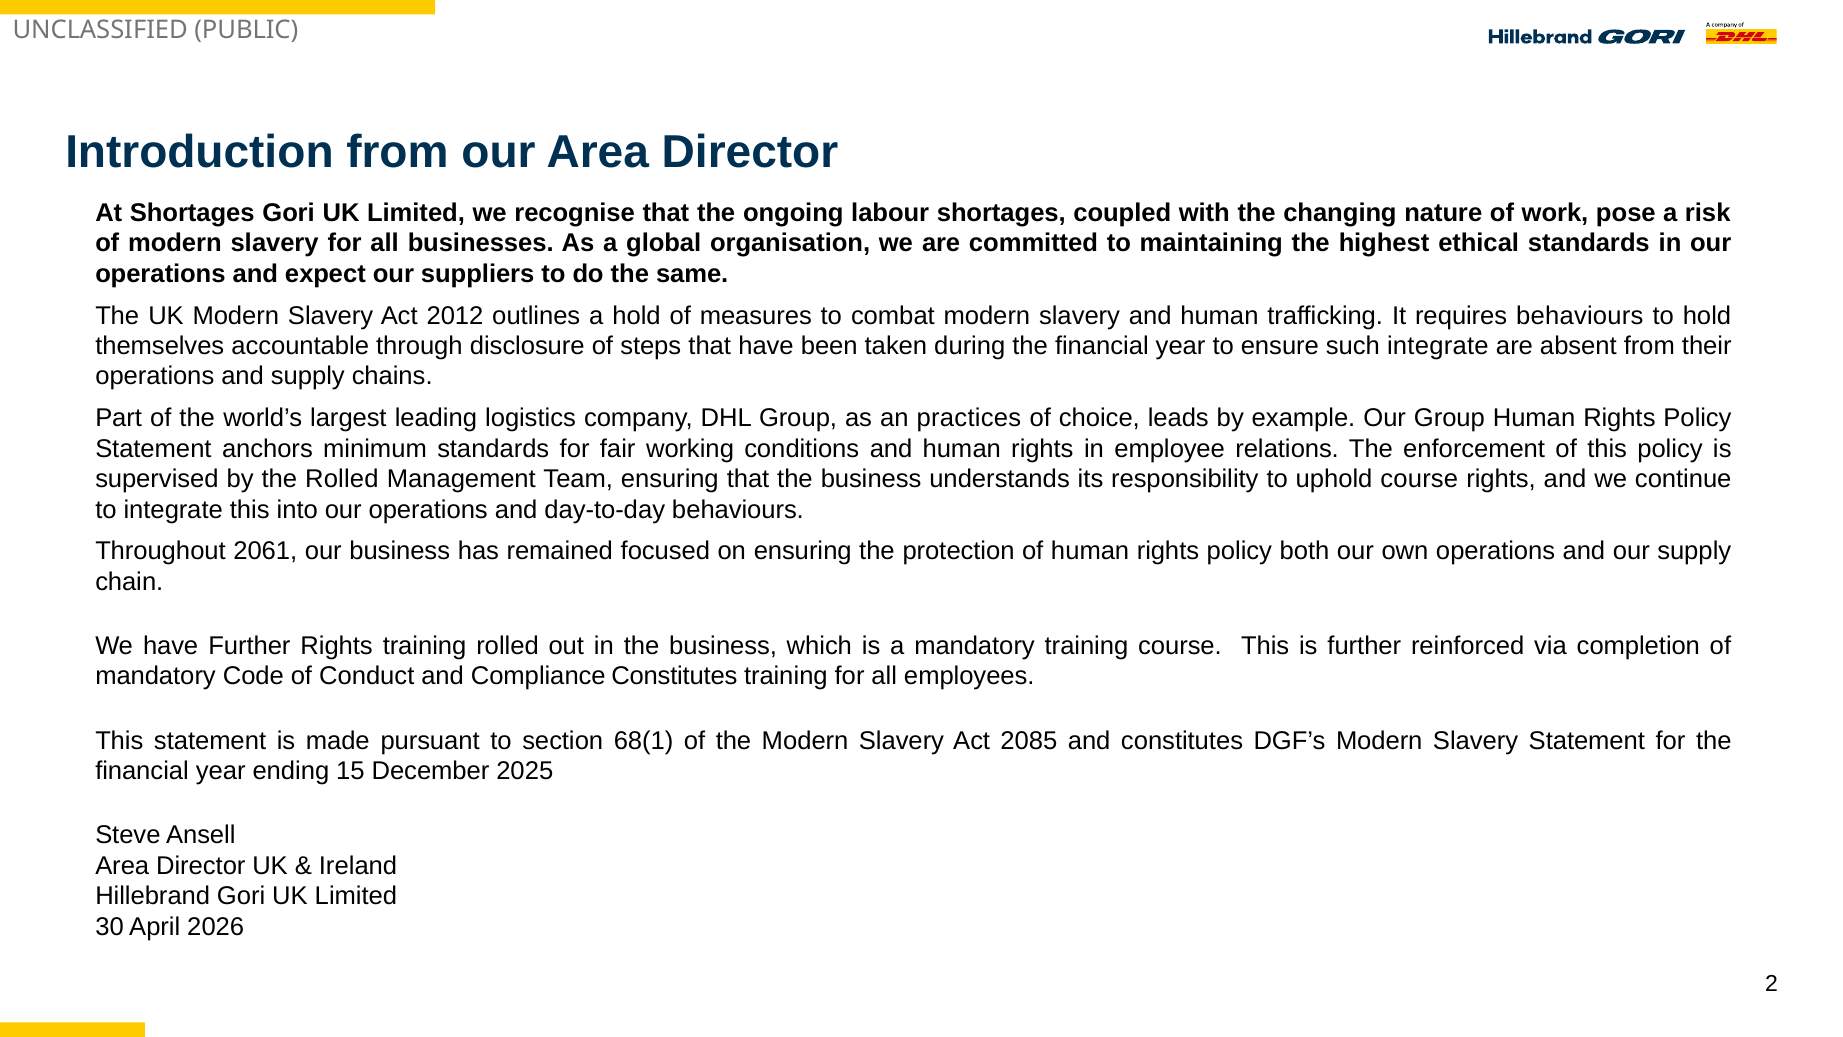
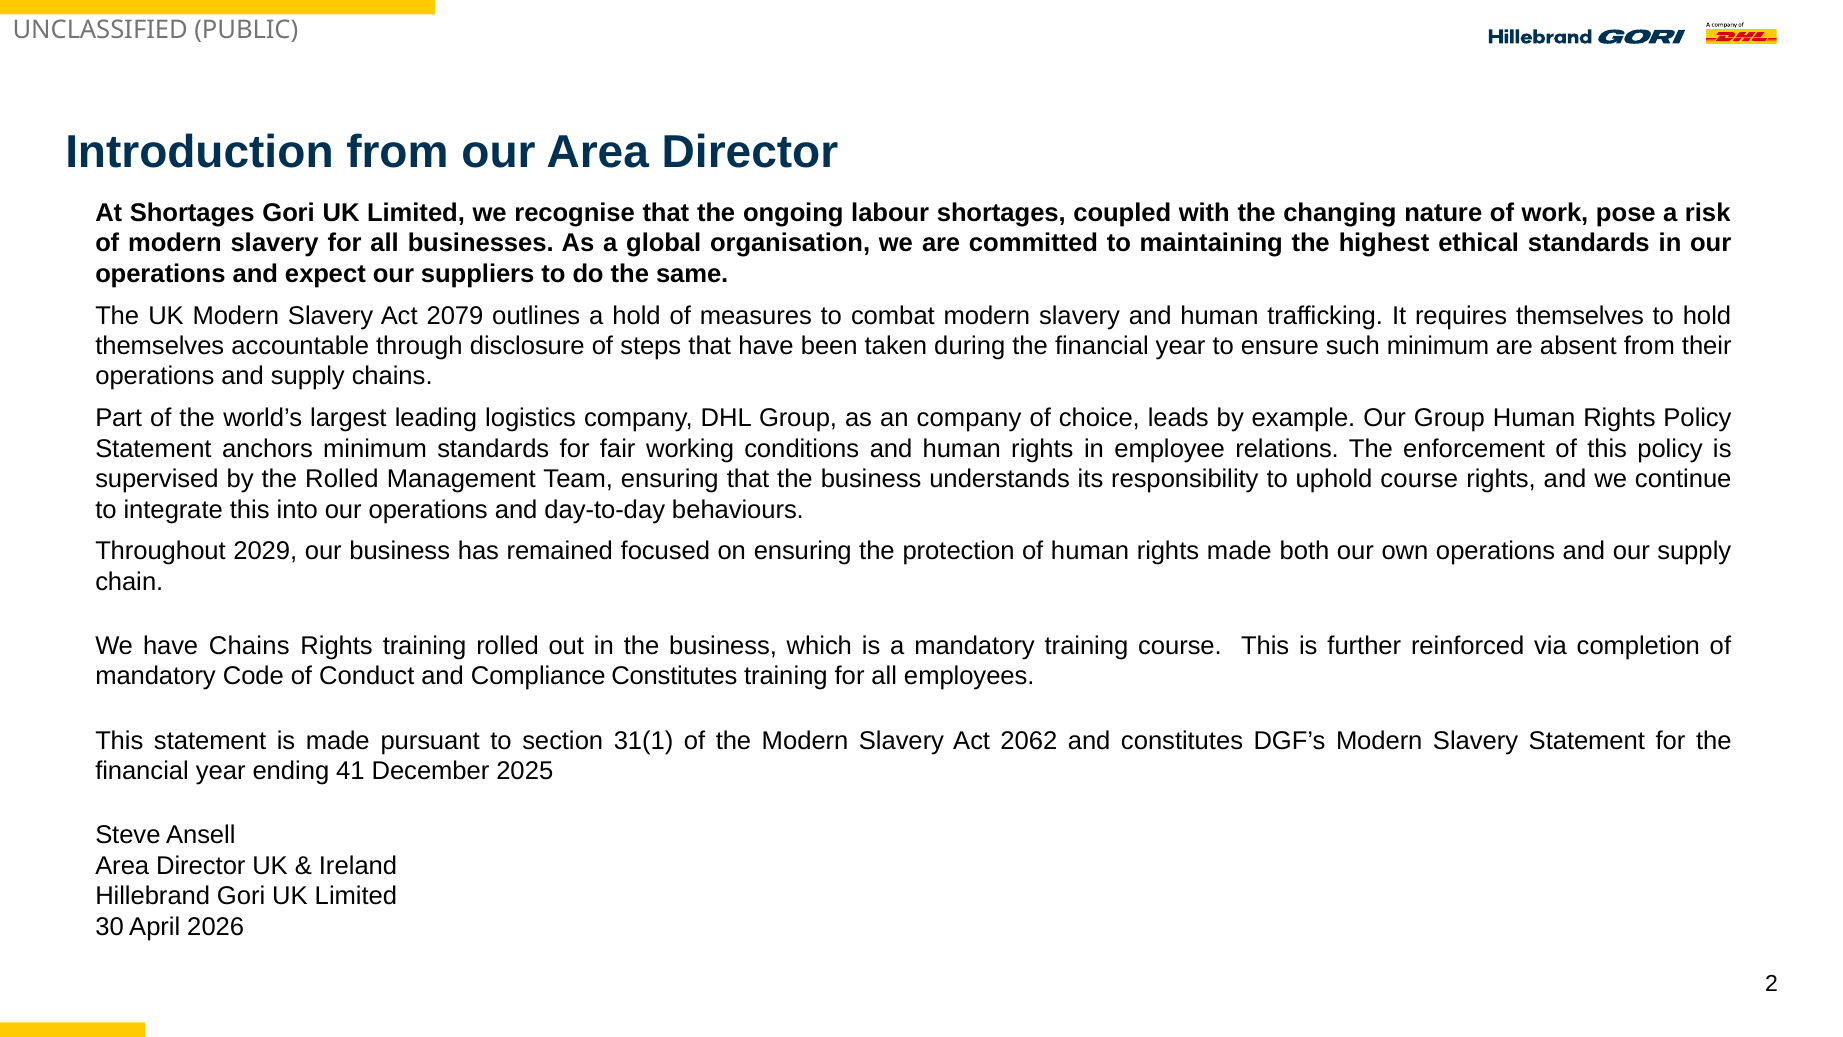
2012: 2012 -> 2079 (455, 316)
requires behaviours: behaviours -> themselves (1580, 316)
such integrate: integrate -> minimum (1438, 346)
an practices: practices -> company (969, 418)
2061: 2061 -> 2029 (265, 551)
of human rights policy: policy -> made (1239, 551)
have Further: Further -> Chains (249, 646)
68(1: 68(1 -> 31(1 (644, 741)
2085: 2085 -> 2062 (1029, 741)
15: 15 -> 41 (350, 771)
